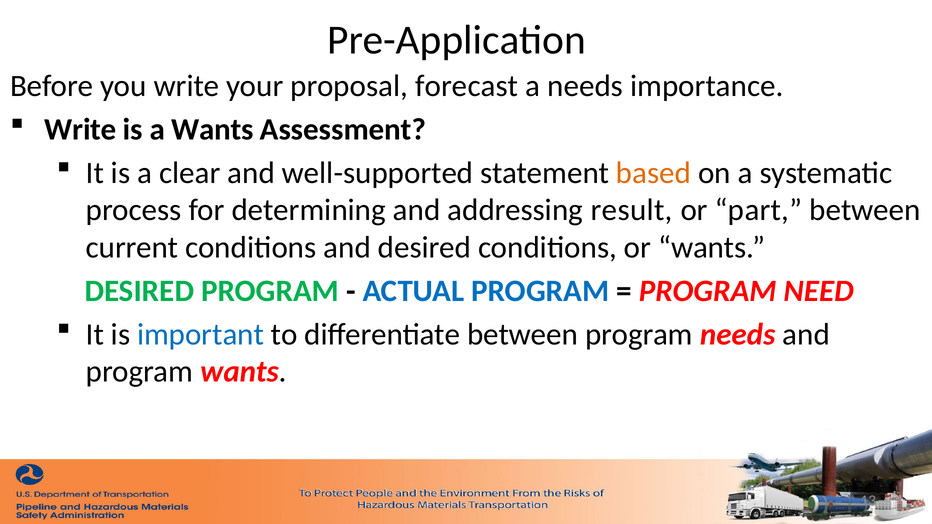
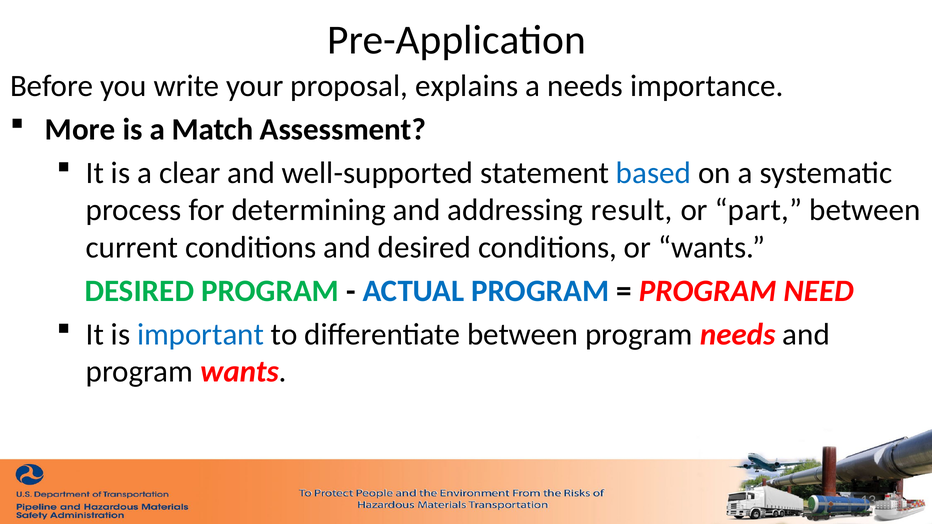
forecast: forecast -> explains (467, 86)
Write: Write -> More (80, 130)
a Wants: Wants -> Match (212, 130)
based colour: orange -> blue (654, 173)
